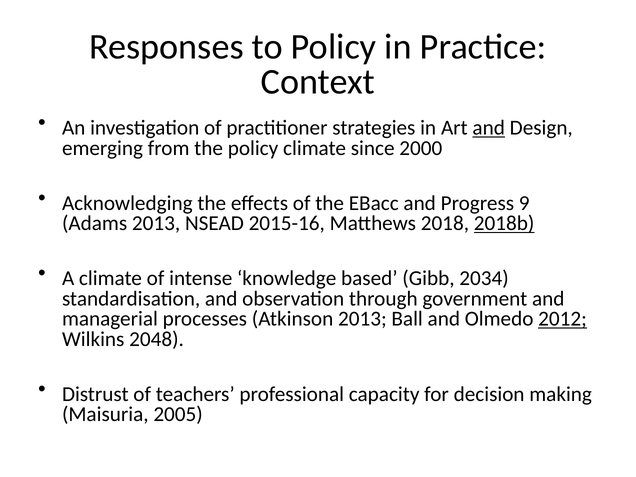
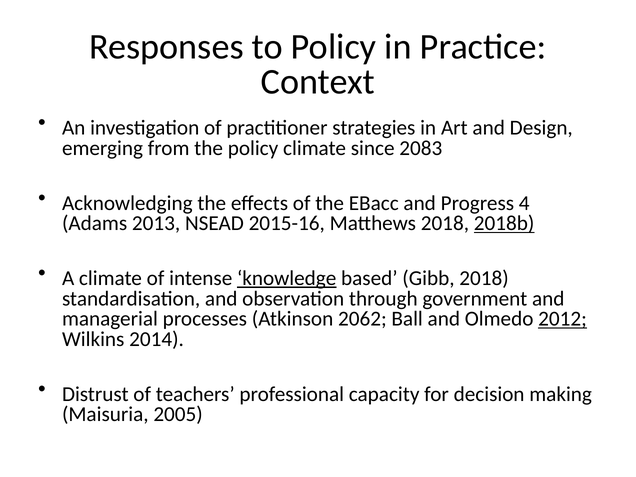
and underline: present -> none (489, 128)
2000: 2000 -> 2083 (421, 148)
9: 9 -> 4 (524, 203)
knowledge underline: none -> present (287, 278)
Gibb 2034: 2034 -> 2018 (484, 278)
Atkinson 2013: 2013 -> 2062 (362, 319)
2048: 2048 -> 2014 (157, 339)
